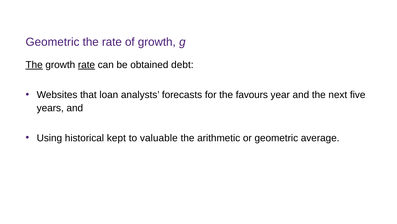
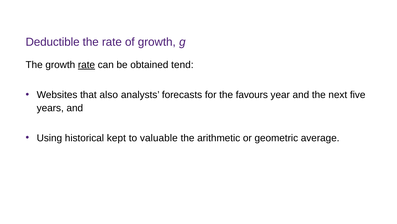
Geometric: Geometric -> Deductible (53, 42)
The underline: present -> none (34, 65)
debt: debt -> tend (182, 65)
loan: loan -> also (109, 95)
